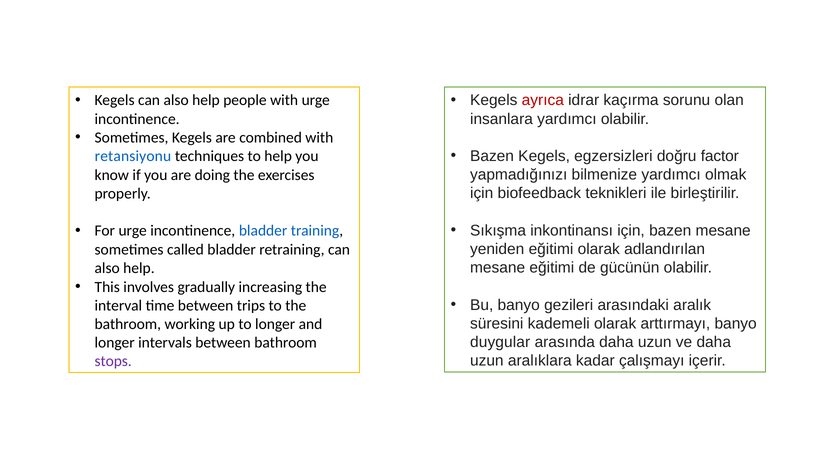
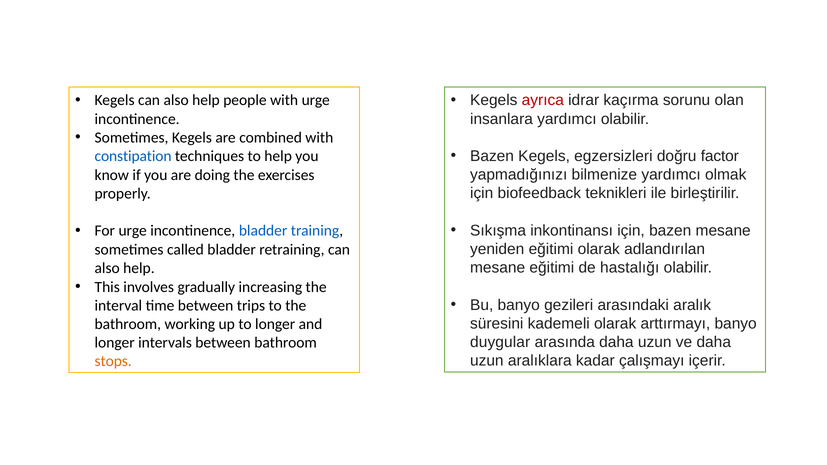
retansiyonu: retansiyonu -> constipation (133, 156)
gücünün: gücünün -> hastalığı (630, 268)
stops colour: purple -> orange (113, 362)
